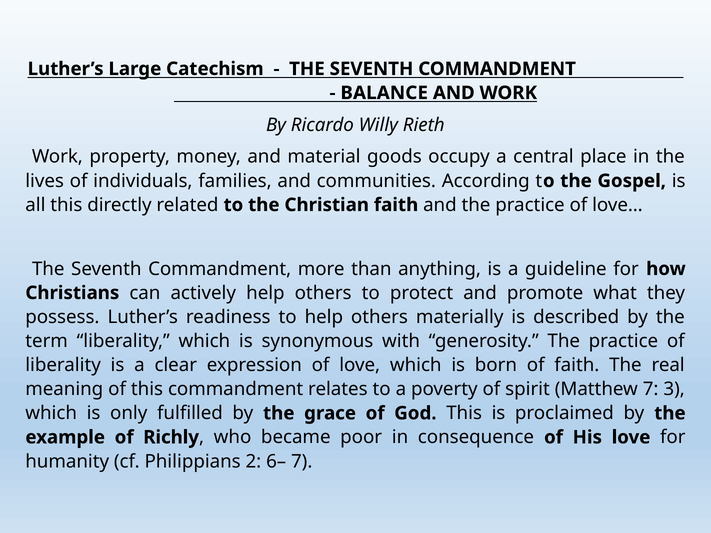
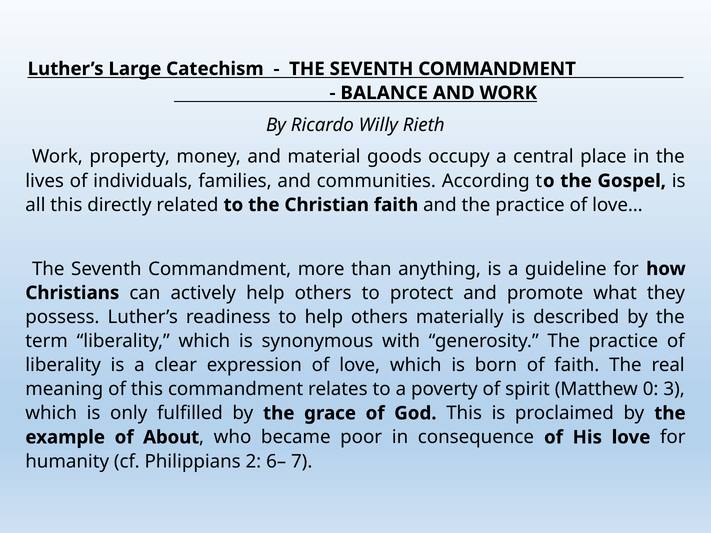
Matthew 7: 7 -> 0 (651, 389)
Richly: Richly -> About (171, 437)
